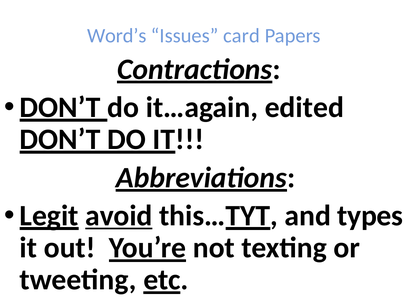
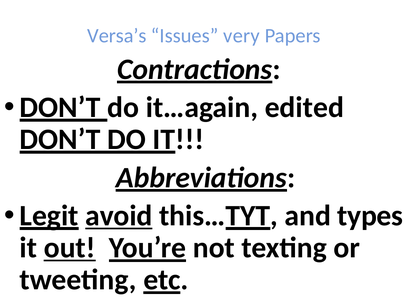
Word’s: Word’s -> Versa’s (117, 36)
card: card -> very (242, 36)
out underline: none -> present (70, 248)
